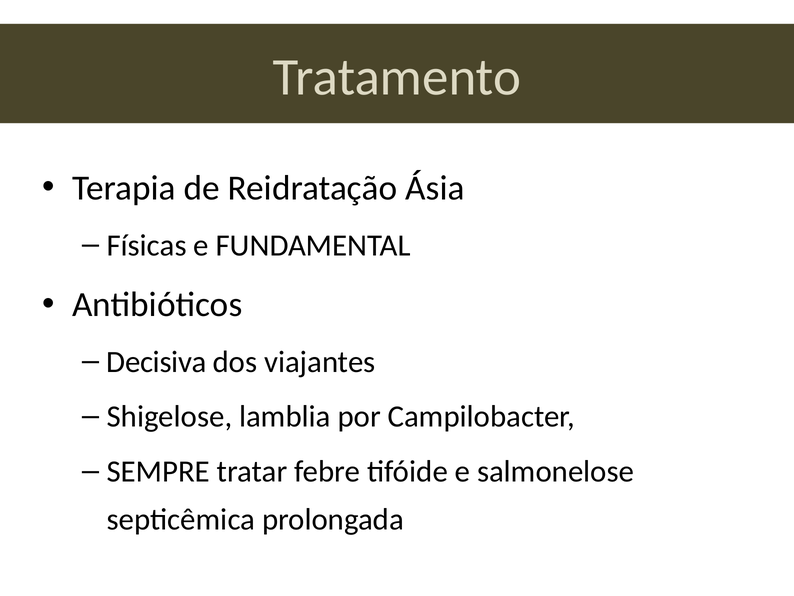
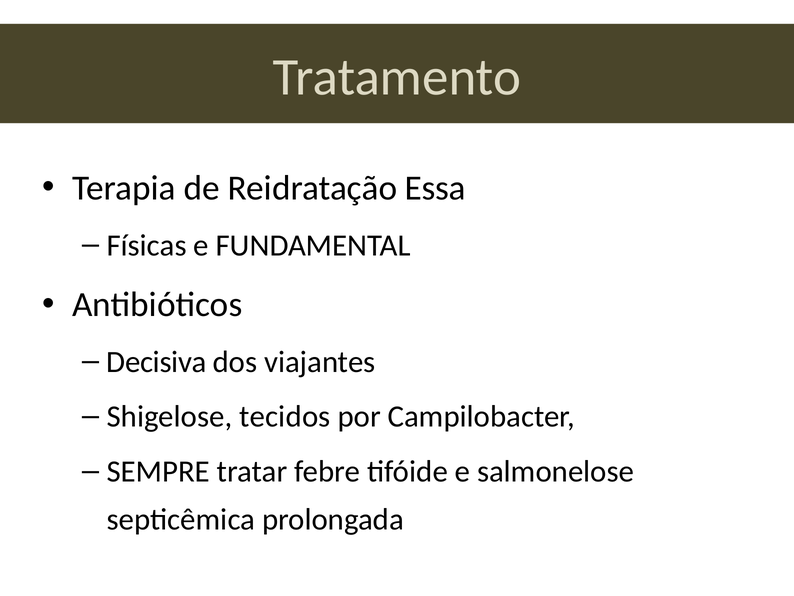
Ásia: Ásia -> Essa (435, 188)
lamblia: lamblia -> tecidos (285, 416)
